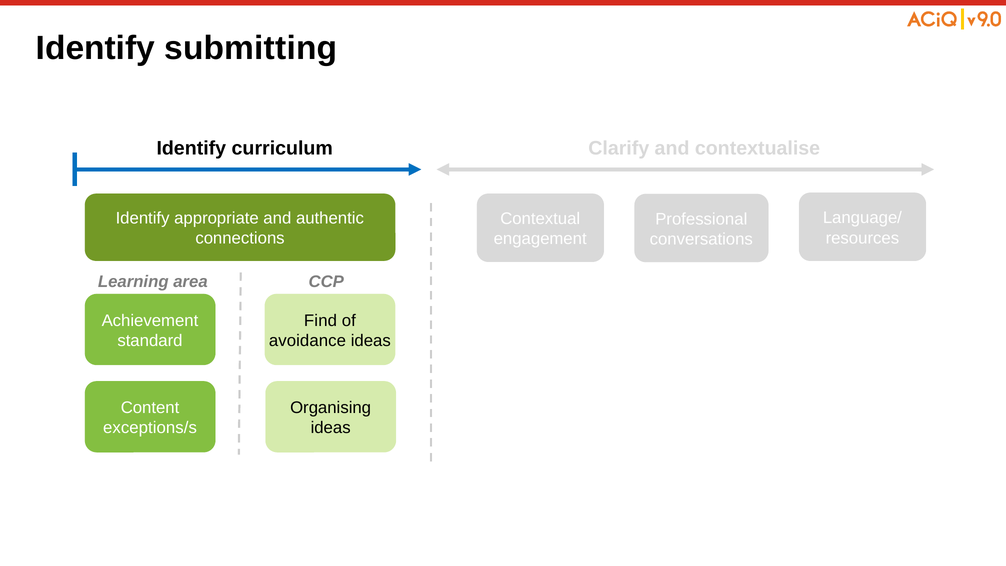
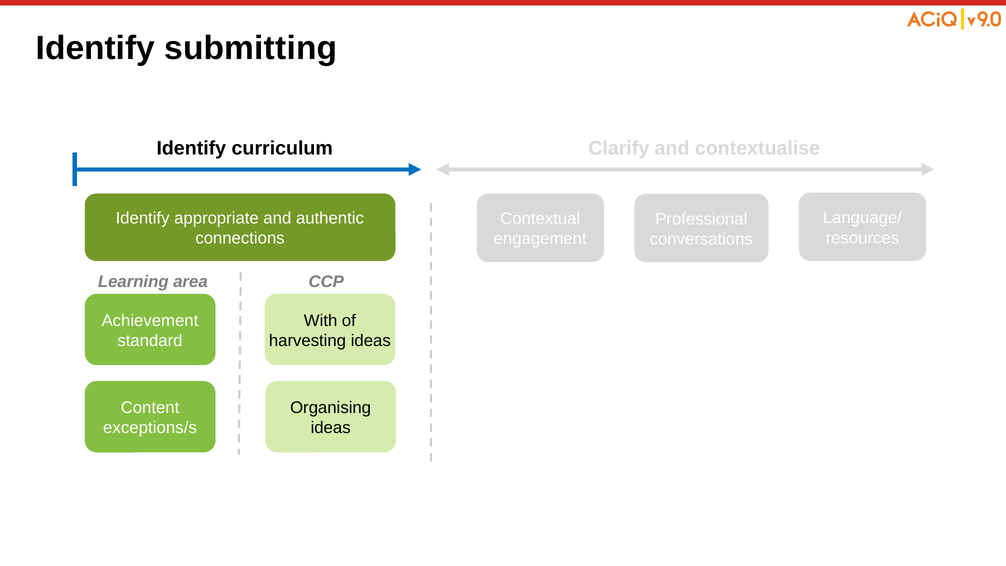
Find: Find -> With (321, 320)
avoidance: avoidance -> harvesting (307, 341)
